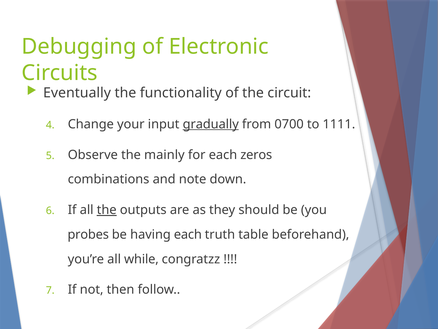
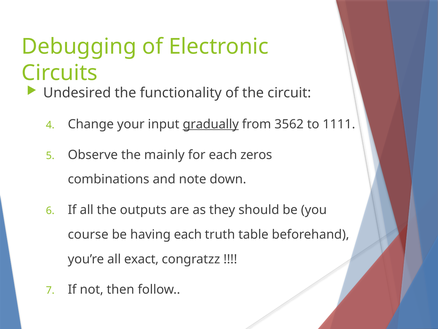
Eventually: Eventually -> Undesired (77, 93)
0700: 0700 -> 3562 (289, 124)
the underline: present -> none (107, 210)
probes: probes -> course (88, 234)
while: while -> exact (141, 259)
